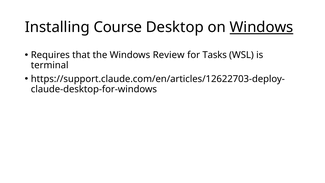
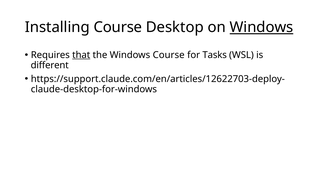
that underline: none -> present (81, 55)
Windows Review: Review -> Course (169, 55)
terminal: terminal -> different (50, 65)
